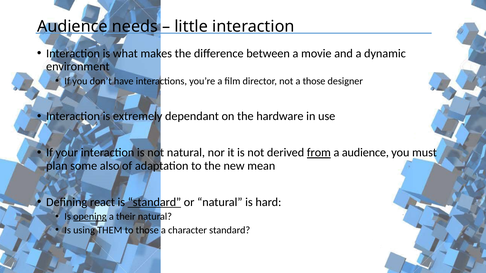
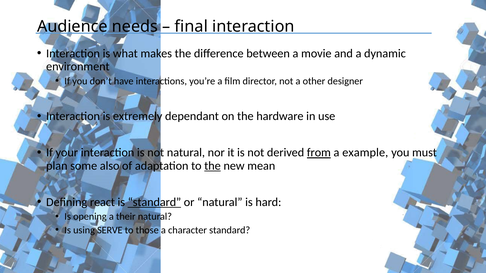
little: little -> final (191, 26)
a those: those -> other (314, 81)
a audience: audience -> example (365, 153)
the underline: none -> present (213, 166)
opening underline: present -> none (90, 217)
THEM: THEM -> SERVE (110, 230)
